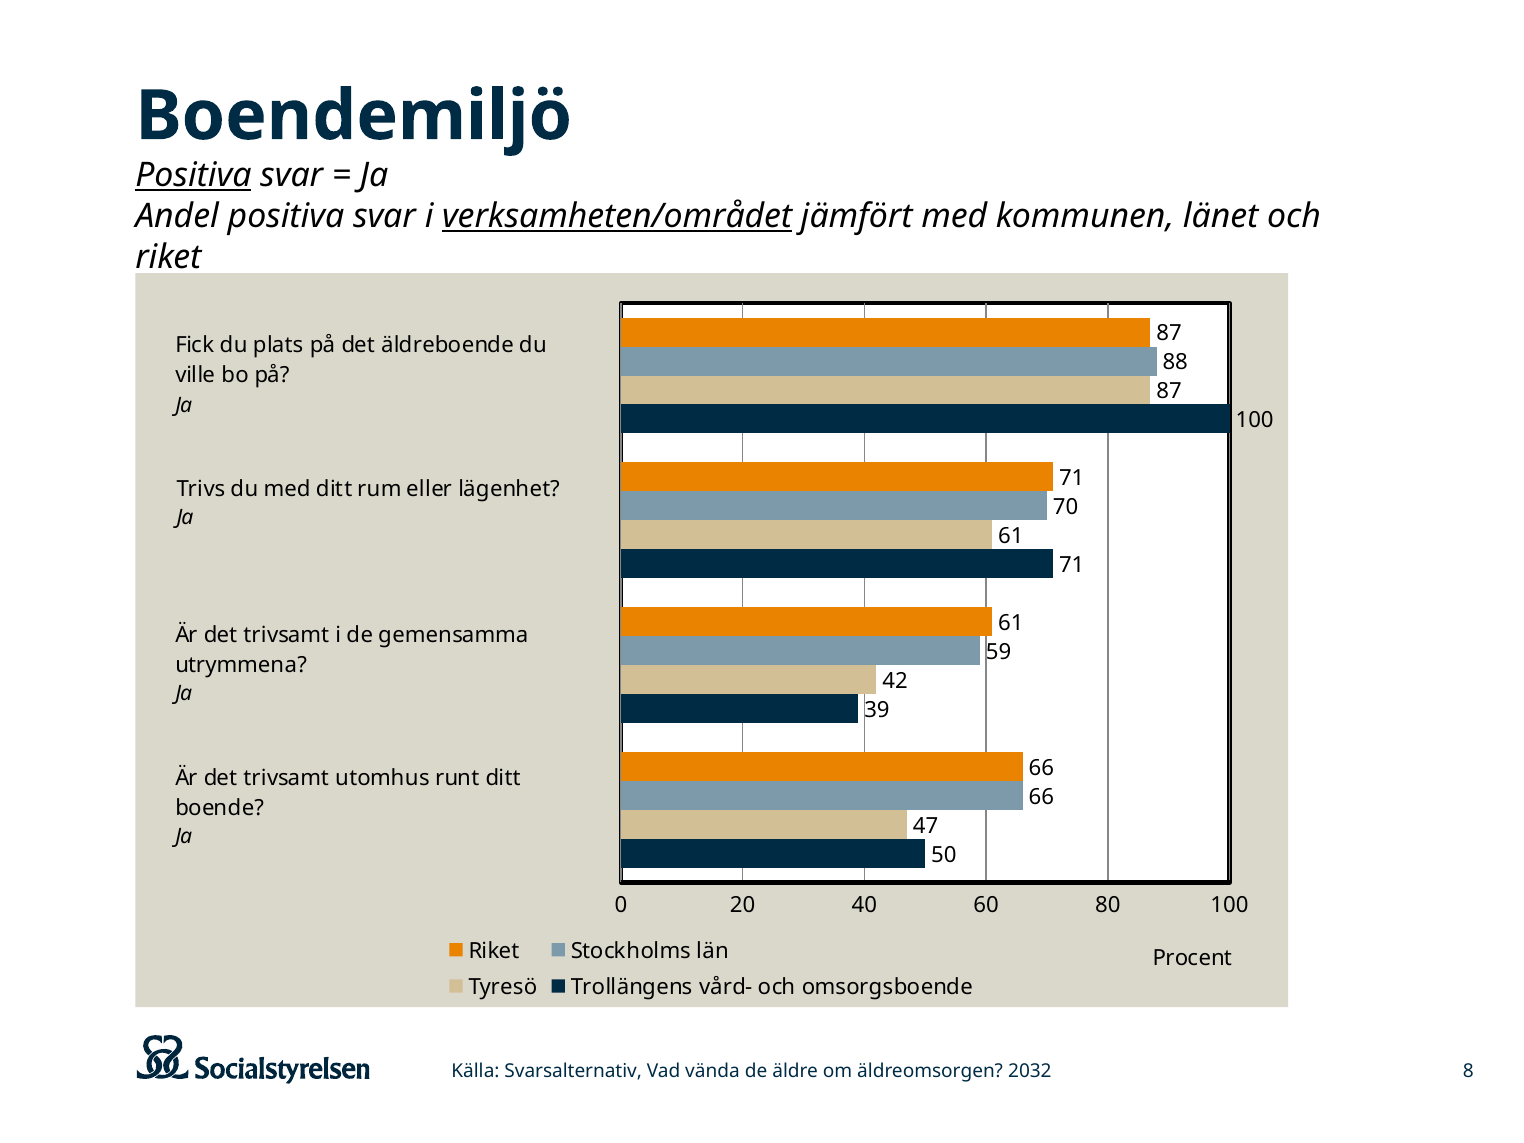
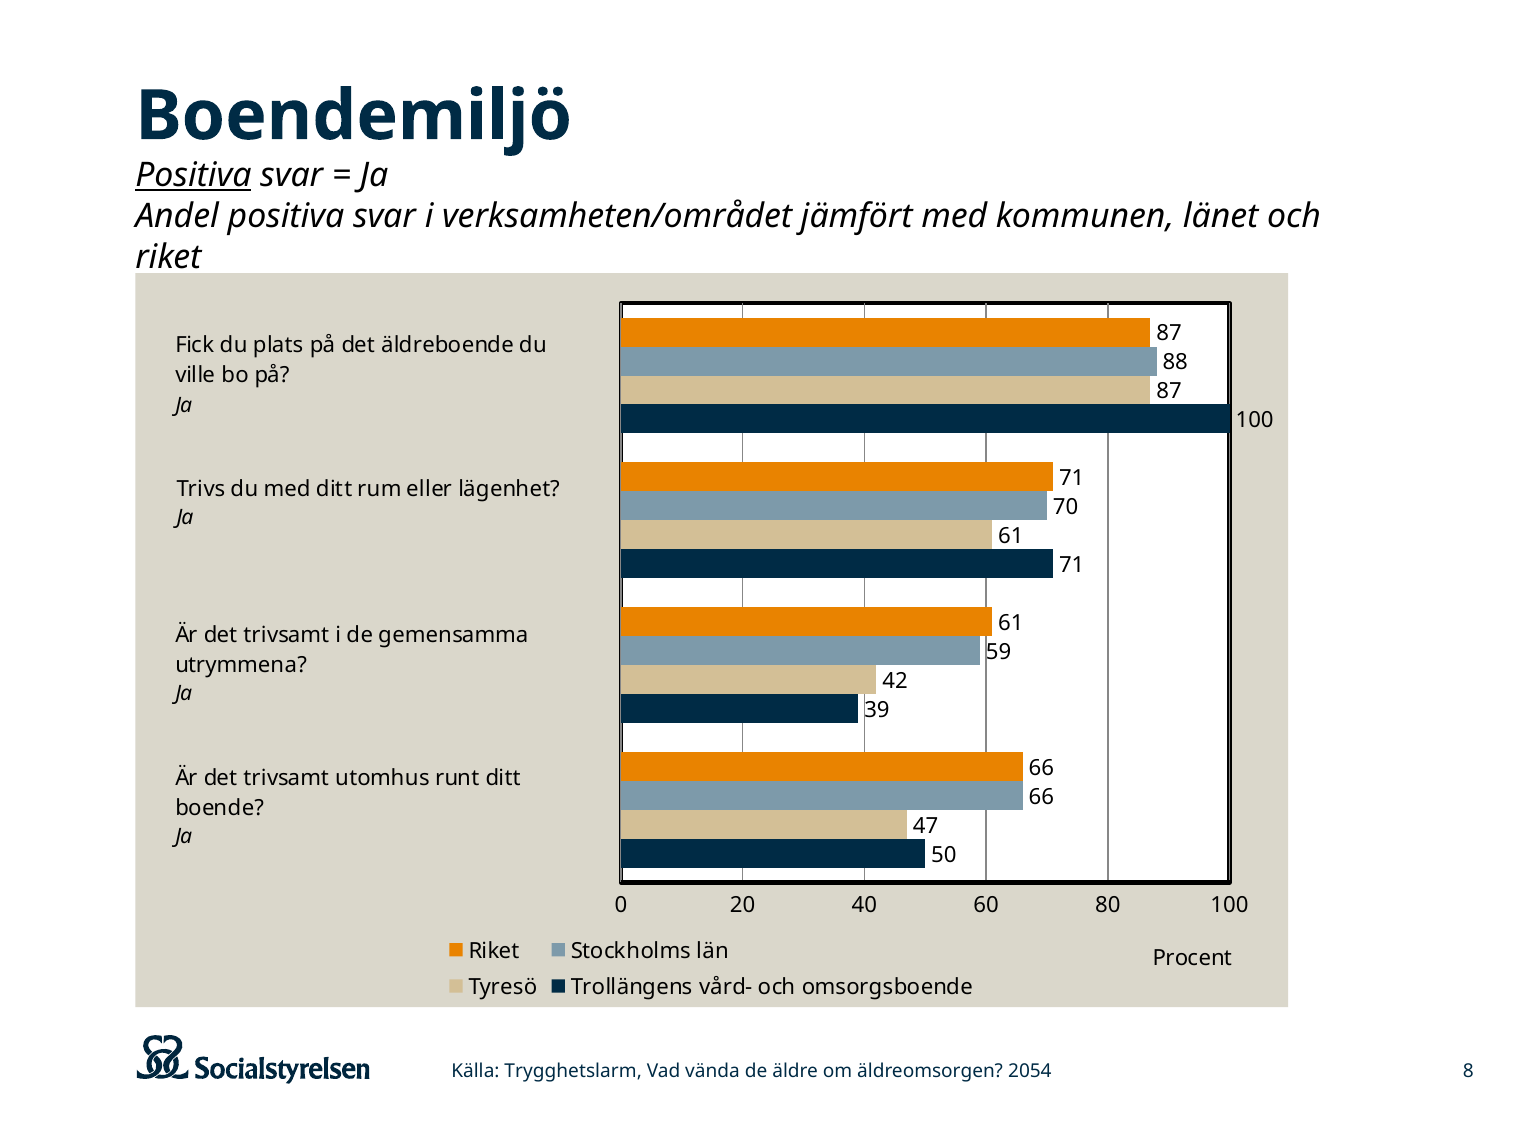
verksamheten/området underline: present -> none (617, 216)
Svarsalternativ: Svarsalternativ -> Trygghetslarm (573, 1071)
2032: 2032 -> 2054 (1030, 1071)
